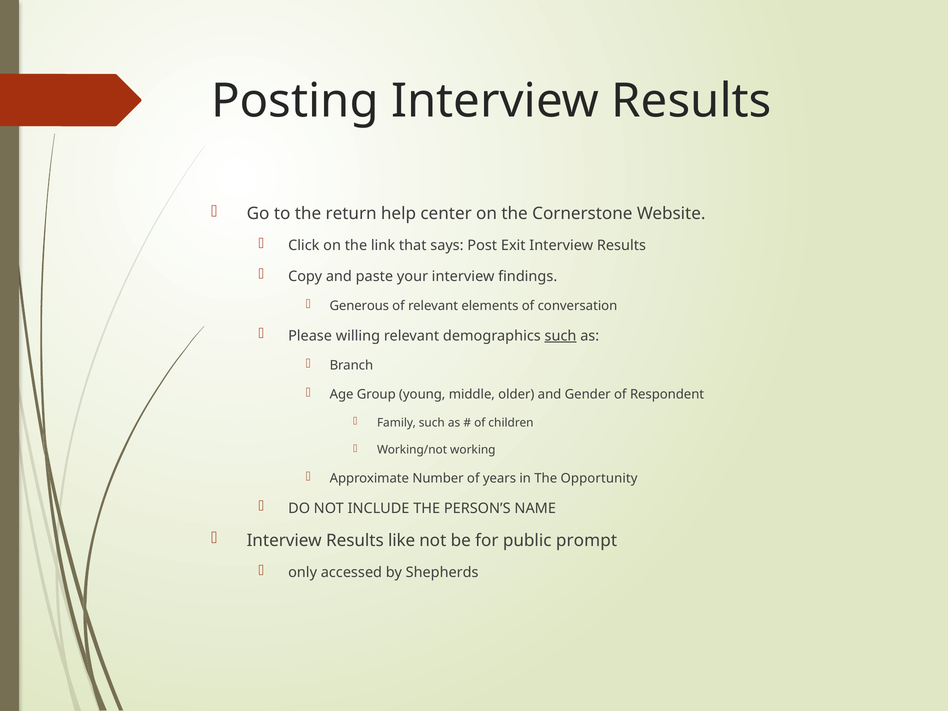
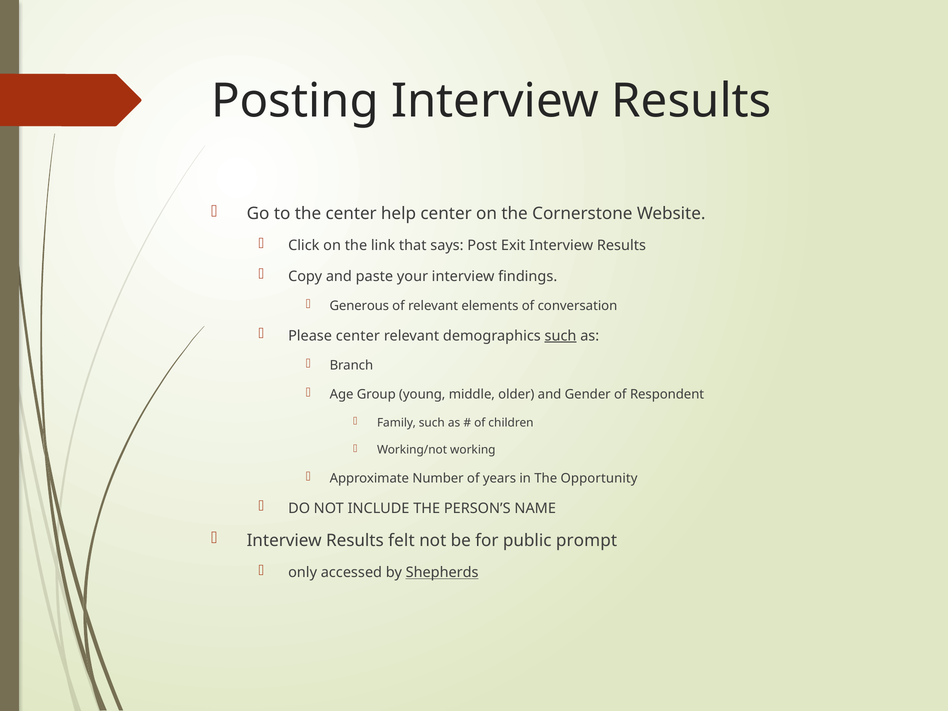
the return: return -> center (351, 214)
Please willing: willing -> center (358, 336)
like: like -> felt (401, 541)
Shepherds underline: none -> present (442, 573)
